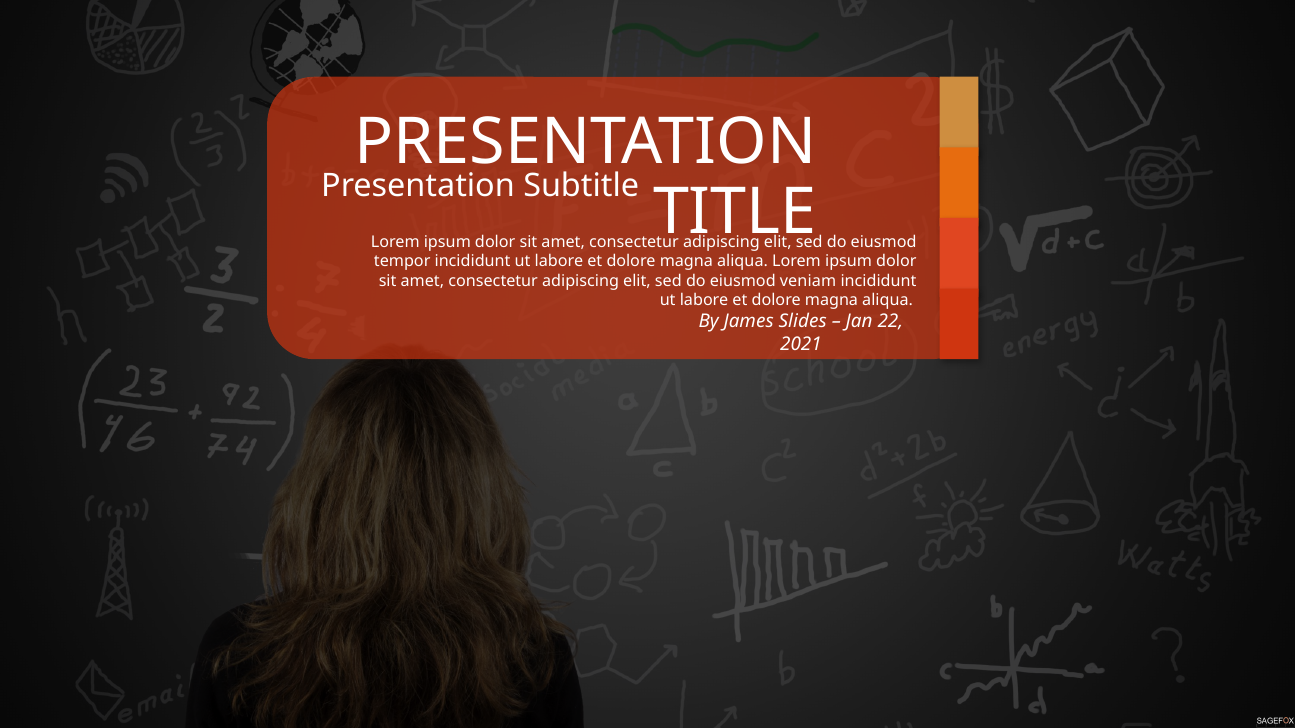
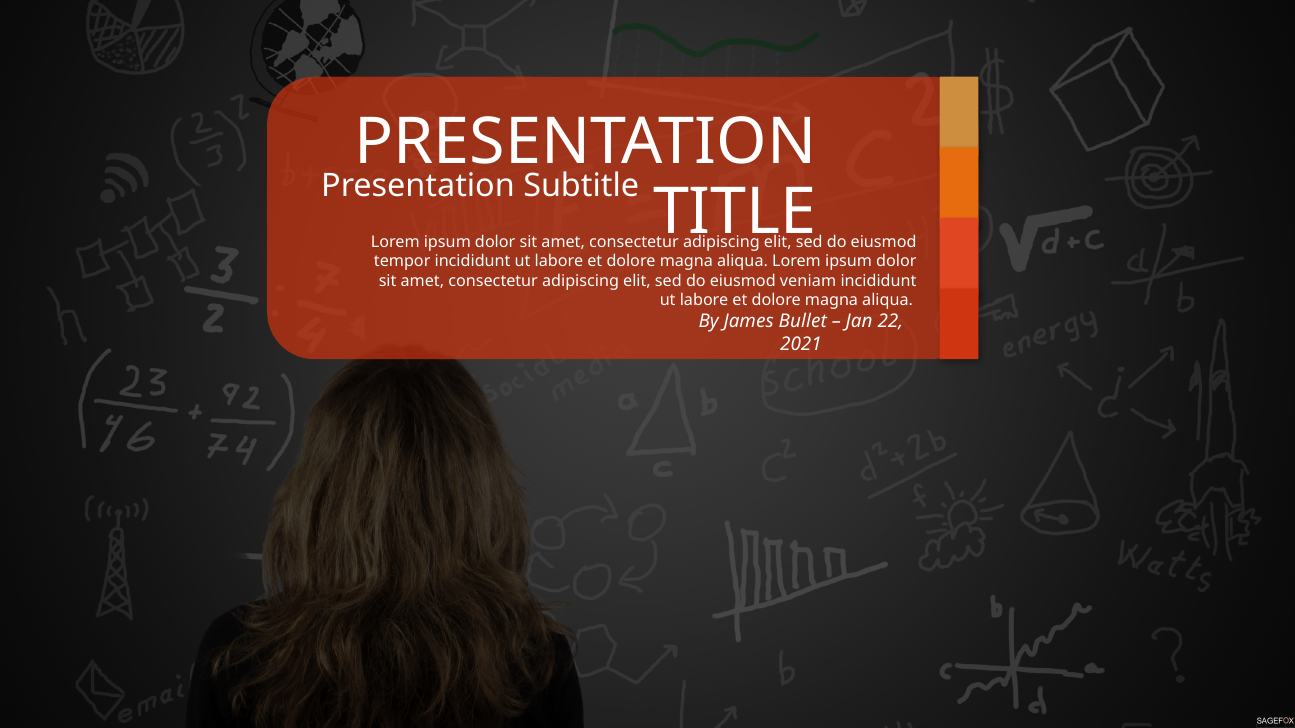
Slides: Slides -> Bullet (803, 322)
